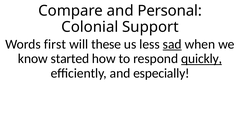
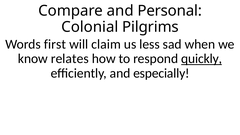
Support: Support -> Pilgrims (150, 27)
these: these -> claim (106, 44)
sad underline: present -> none (172, 44)
started: started -> relates (70, 59)
